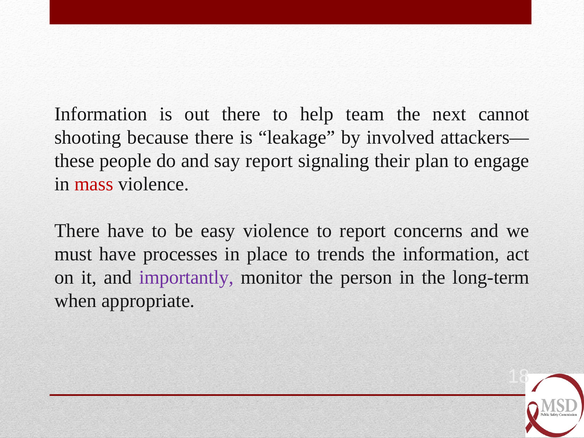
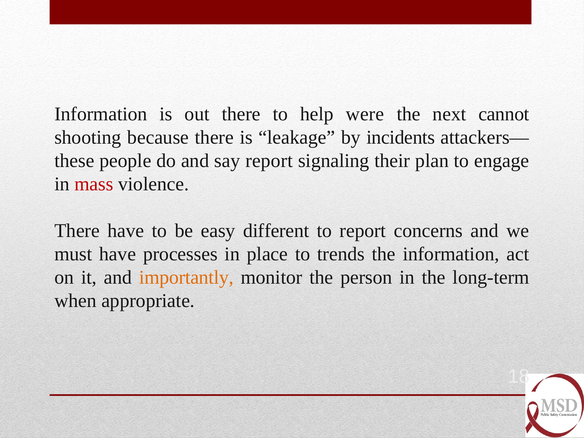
team: team -> were (365, 114)
involved: involved -> incidents (401, 137)
easy violence: violence -> different (276, 231)
importantly colour: purple -> orange (186, 278)
